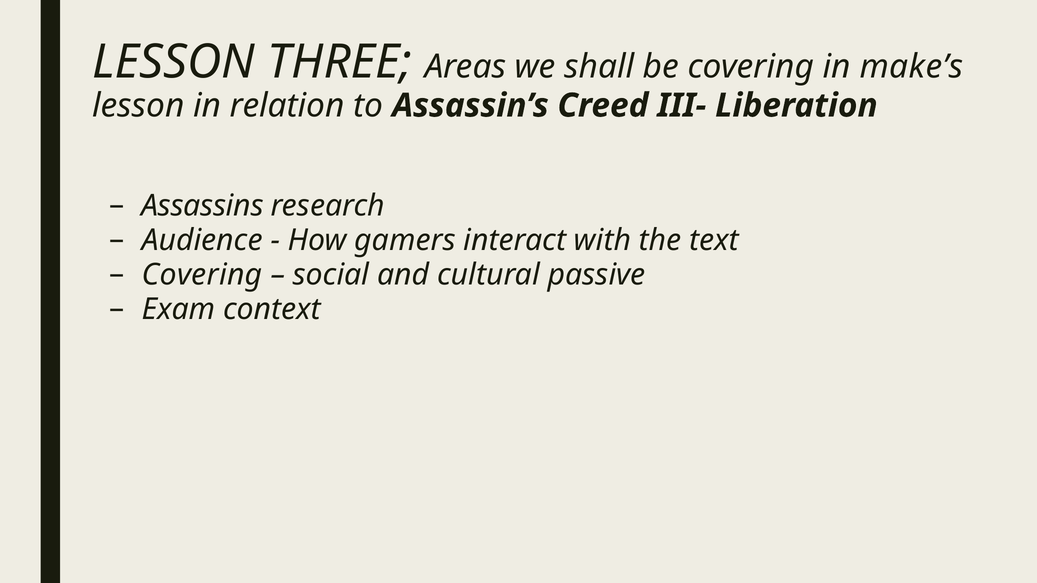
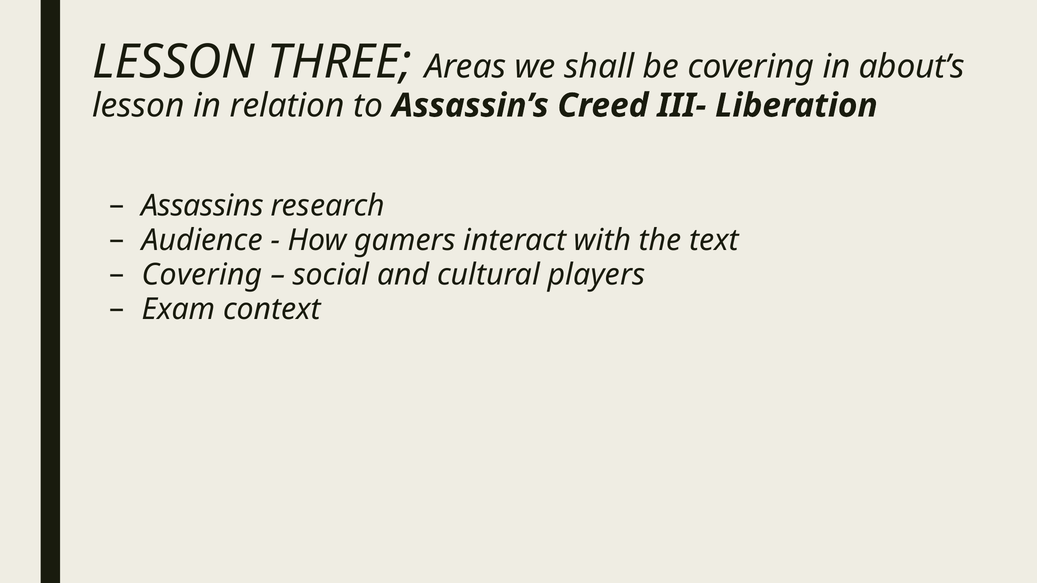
make’s: make’s -> about’s (912, 67)
passive: passive -> players (597, 275)
